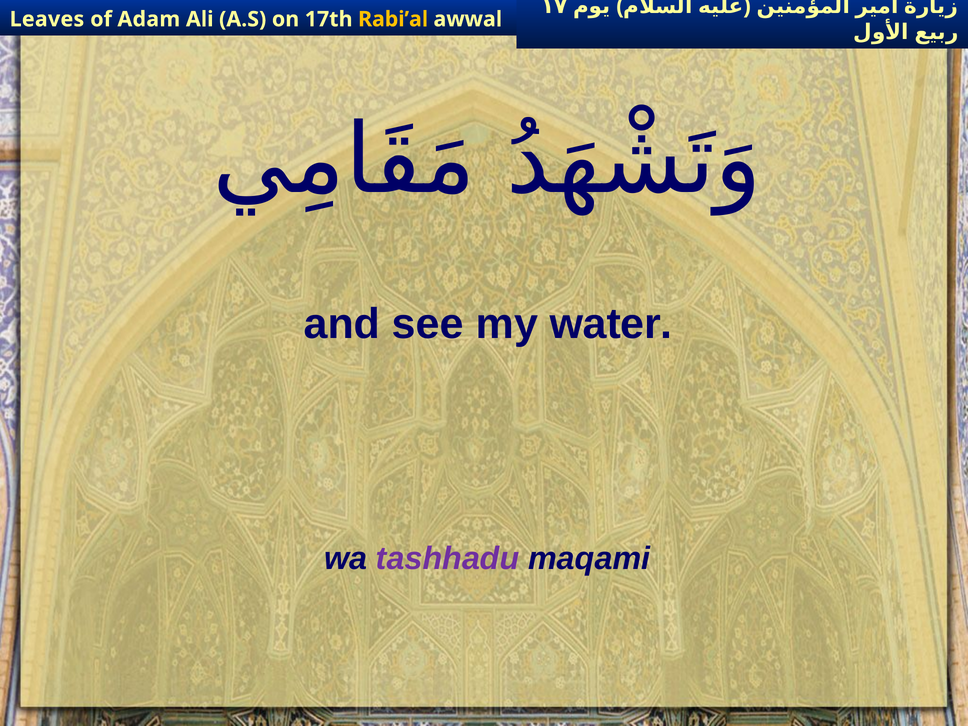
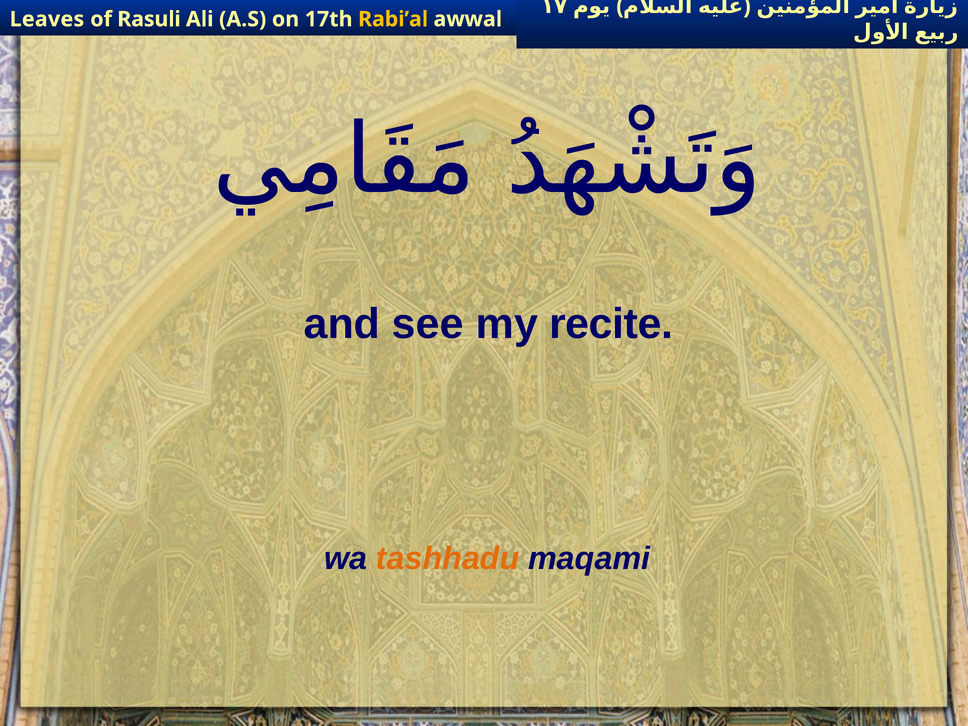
Adam: Adam -> Rasuli (149, 19)
water: water -> recite (611, 324)
tashhadu colour: purple -> orange (448, 559)
